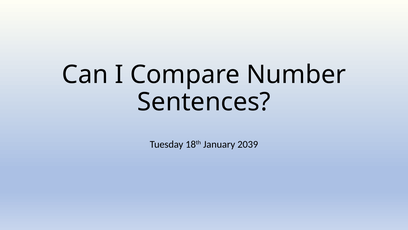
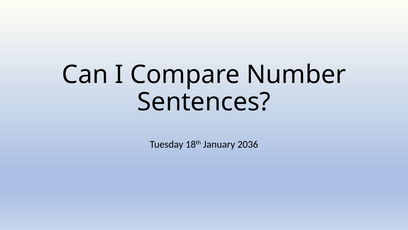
2039: 2039 -> 2036 (248, 144)
